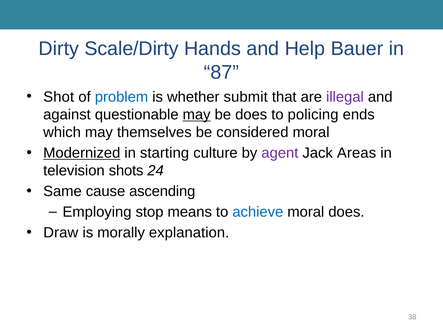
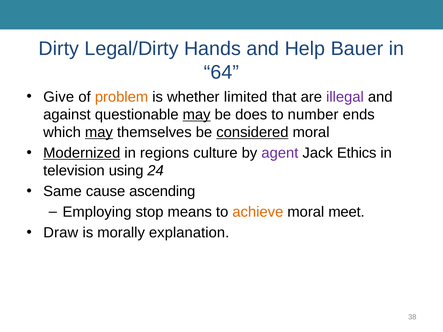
Scale/Dirty: Scale/Dirty -> Legal/Dirty (131, 49)
87: 87 -> 64 (221, 72)
Shot: Shot -> Give (59, 97)
problem colour: blue -> orange (122, 97)
submit: submit -> limited (246, 97)
policing: policing -> number (313, 115)
may underline: none -> present (99, 132)
considered underline: none -> present (252, 132)
starting: starting -> regions (165, 153)
Areas: Areas -> Ethics (357, 153)
shots: shots -> using (126, 171)
achieve colour: blue -> orange (258, 212)
moral does: does -> meet (346, 212)
